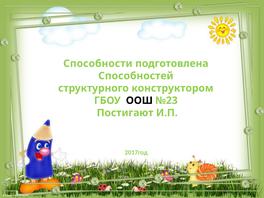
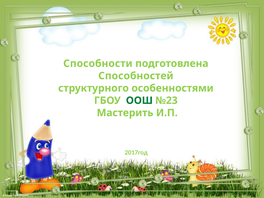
конструктором: конструктором -> особенностями (172, 88)
ООШ colour: black -> green (139, 100)
Постигают: Постигают -> Мастерить (125, 113)
